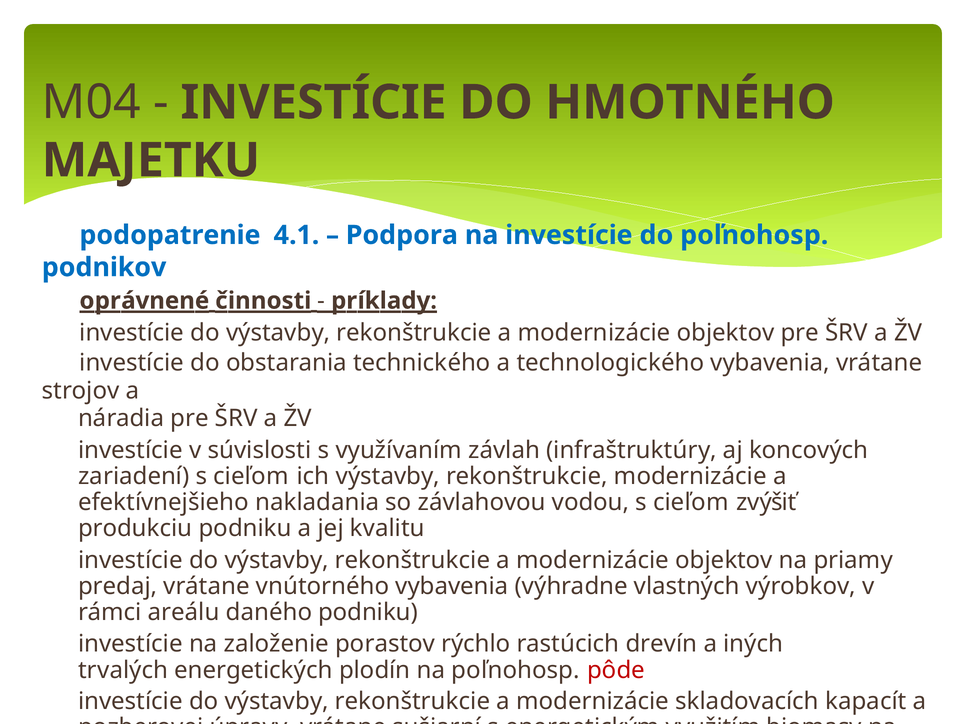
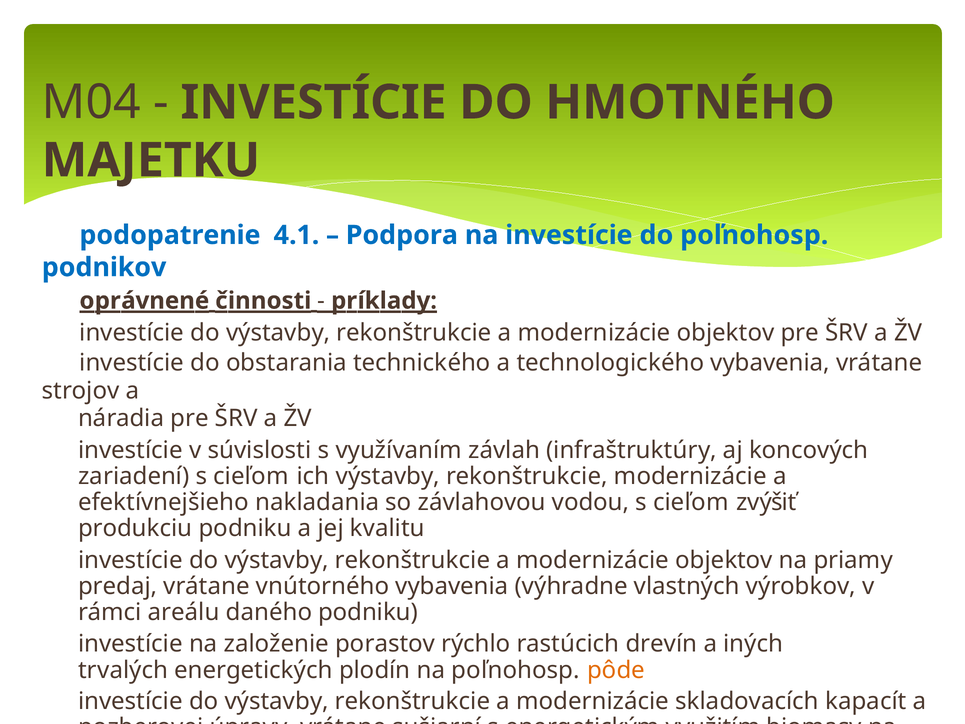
pôde colour: red -> orange (616, 670)
